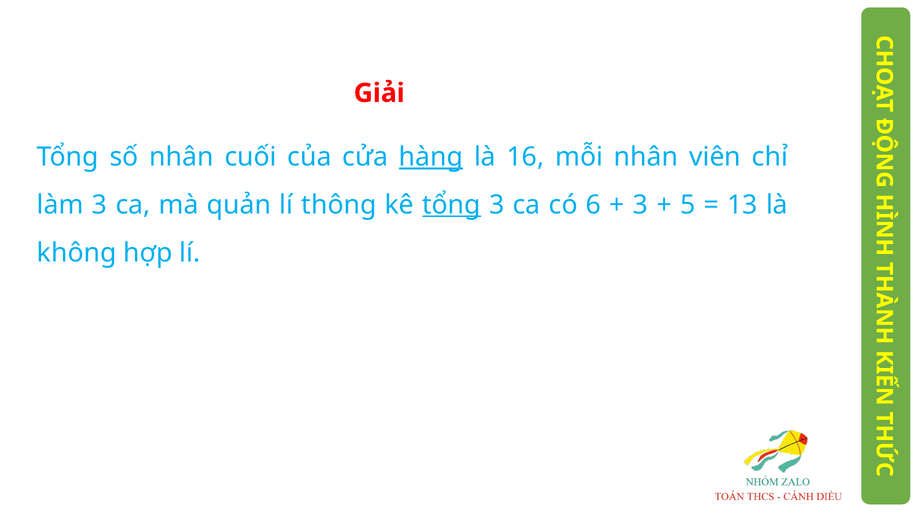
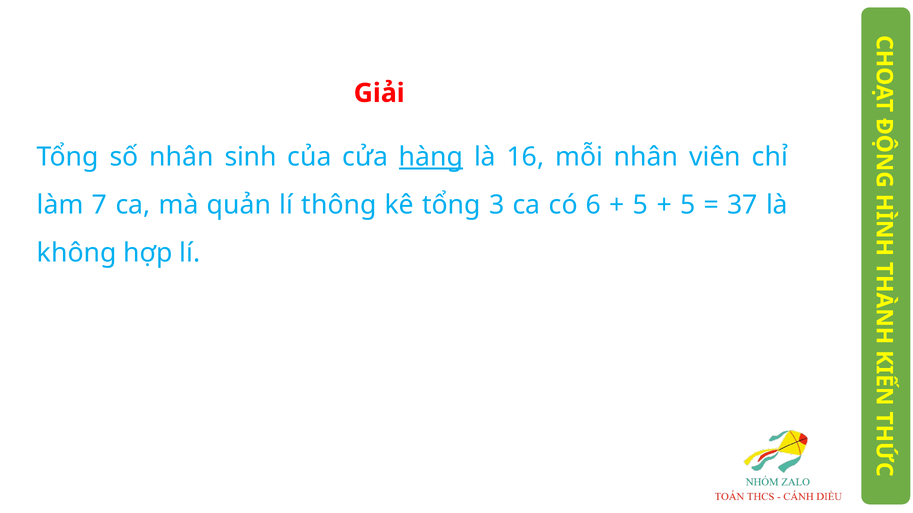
cuối: cuối -> sinh (251, 157)
làm 3: 3 -> 7 (100, 205)
tổng underline: present -> none (452, 205)
3: 3 -> 5 (641, 205)
13: 13 -> 37 (742, 205)
